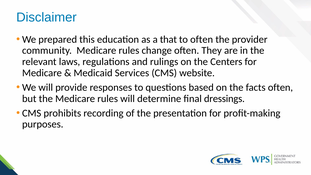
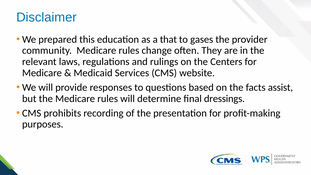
to often: often -> gases (202, 39)
facts often: often -> assist (280, 87)
